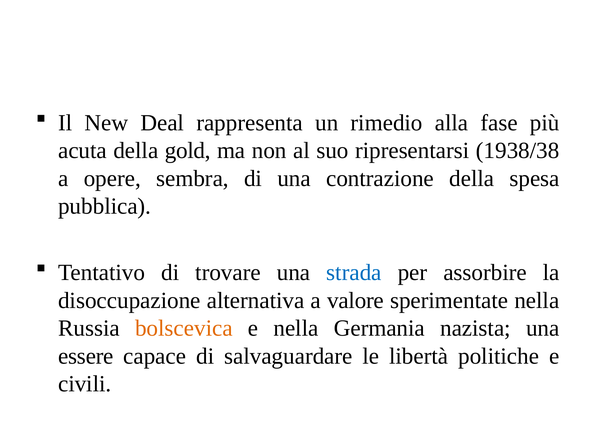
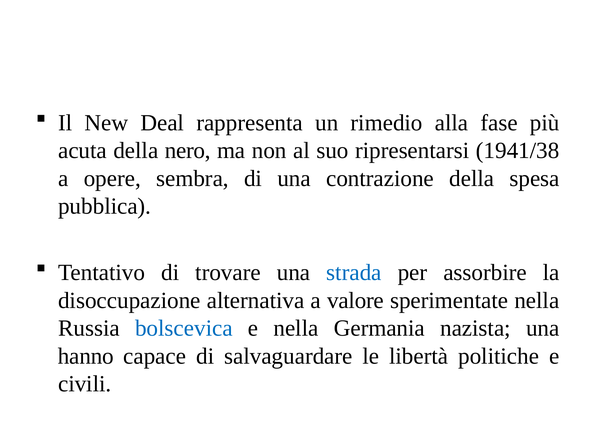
gold: gold -> nero (188, 151)
1938/38: 1938/38 -> 1941/38 (518, 151)
bolscevica colour: orange -> blue (184, 328)
essere: essere -> hanno (86, 356)
